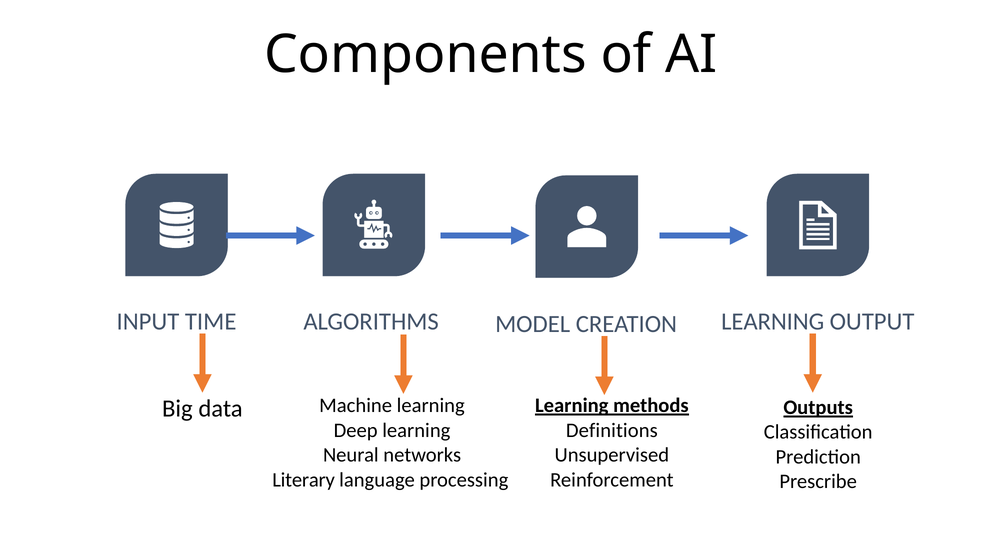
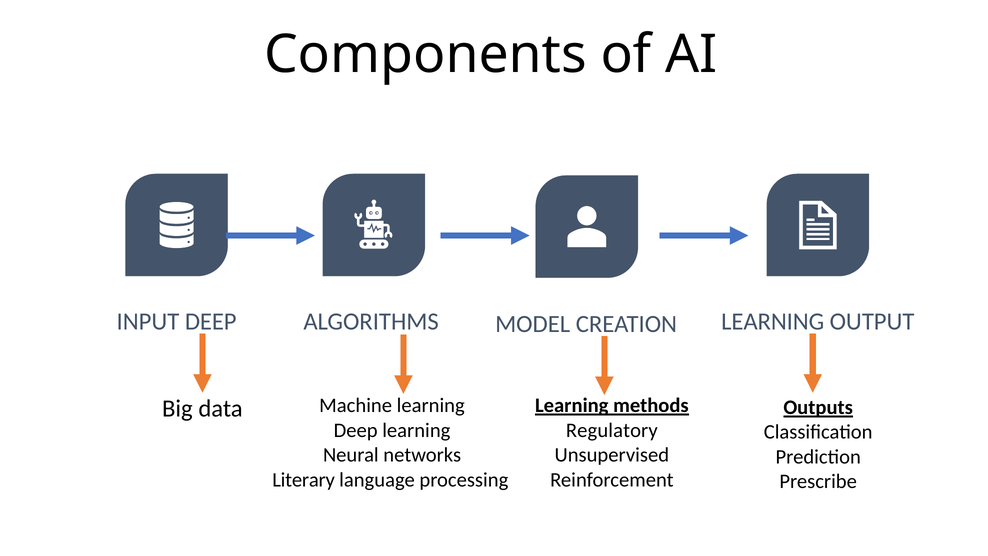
INPUT TIME: TIME -> DEEP (211, 321)
Definitions: Definitions -> Regulatory (612, 430)
